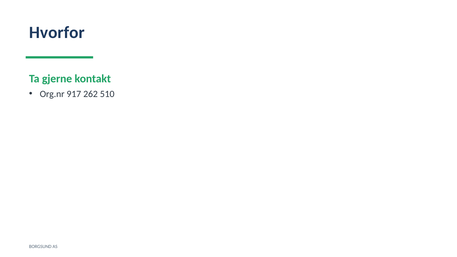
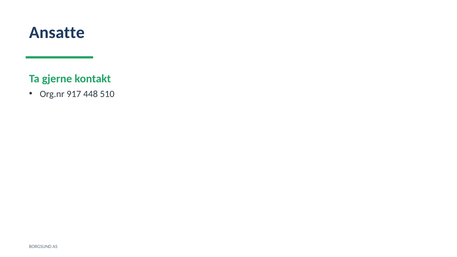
Hvorfor: Hvorfor -> Ansatte (57, 33)
262: 262 -> 448 (91, 94)
